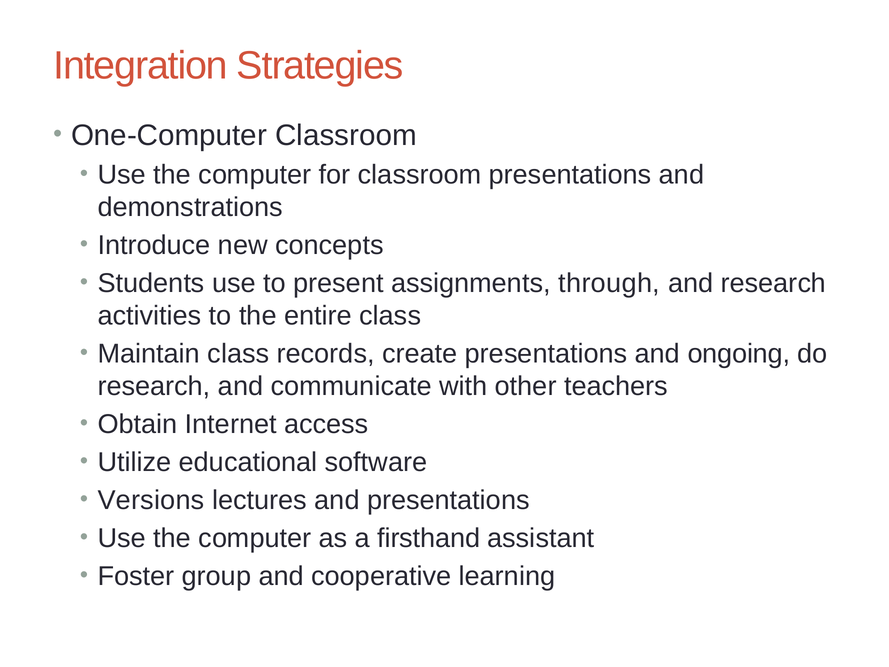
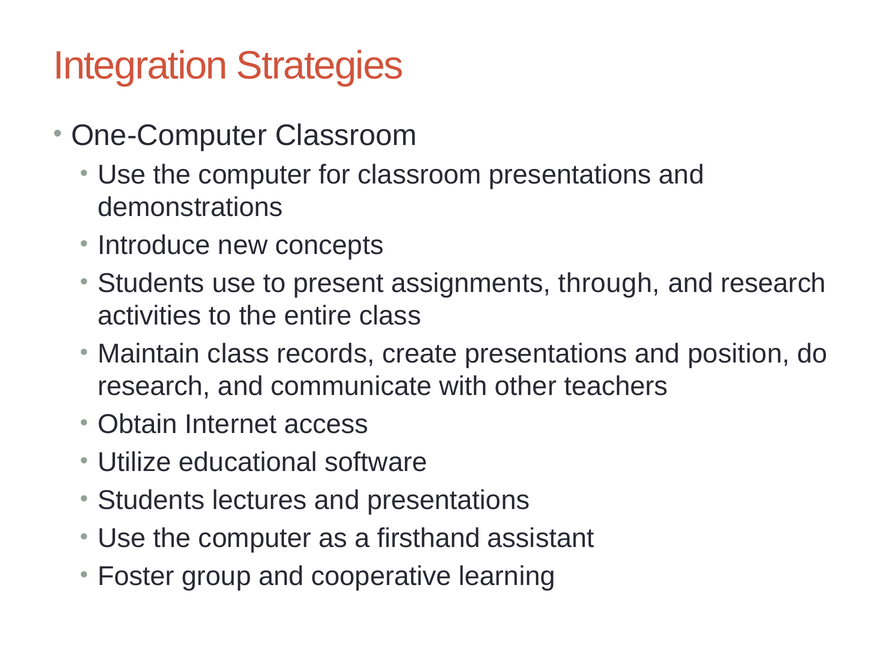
ongoing: ongoing -> position (739, 354)
Versions: Versions -> Students (151, 500)
